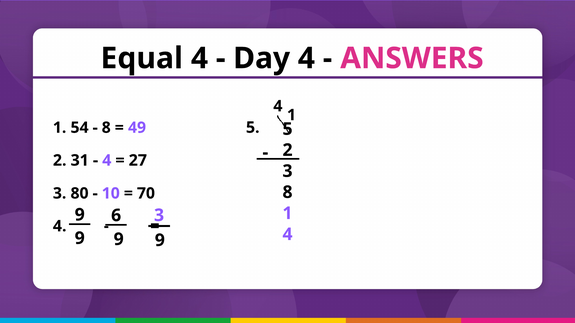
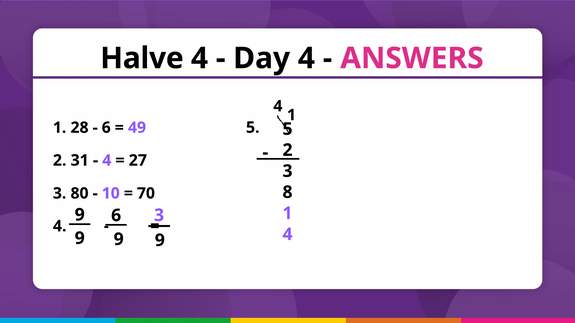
Equal: Equal -> Halve (142, 58)
54: 54 -> 28 (80, 128)
8: 8 -> 6 (106, 128)
